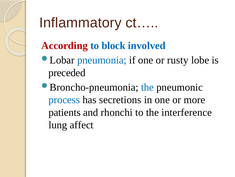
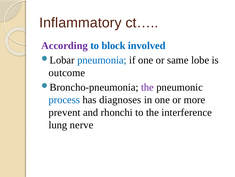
According colour: red -> purple (65, 45)
rusty: rusty -> same (178, 60)
preceded: preceded -> outcome (67, 72)
the colour: blue -> purple (147, 87)
secretions: secretions -> diagnoses (120, 99)
patients: patients -> prevent (65, 112)
affect: affect -> nerve (82, 125)
